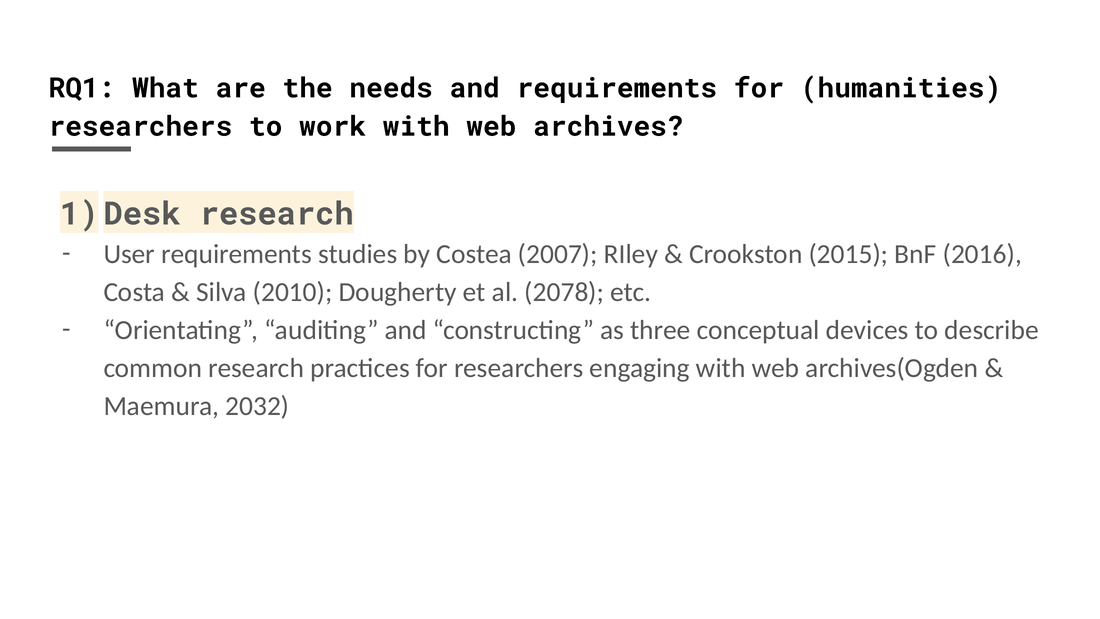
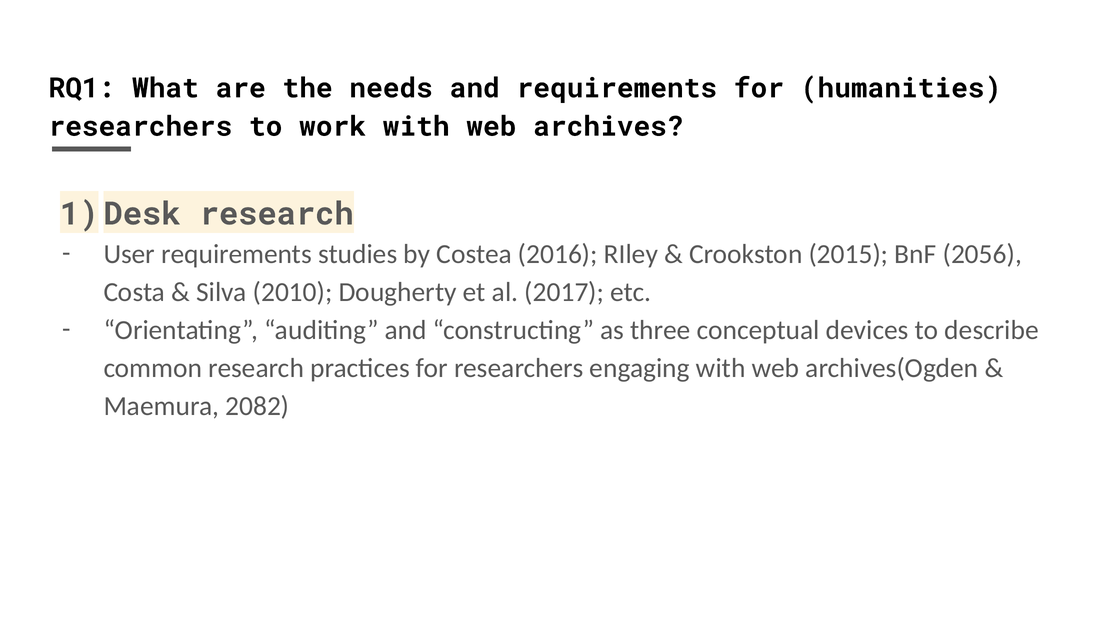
2007: 2007 -> 2016 (558, 254)
2016: 2016 -> 2056 (982, 254)
2078: 2078 -> 2017 (564, 292)
2032: 2032 -> 2082 (257, 406)
